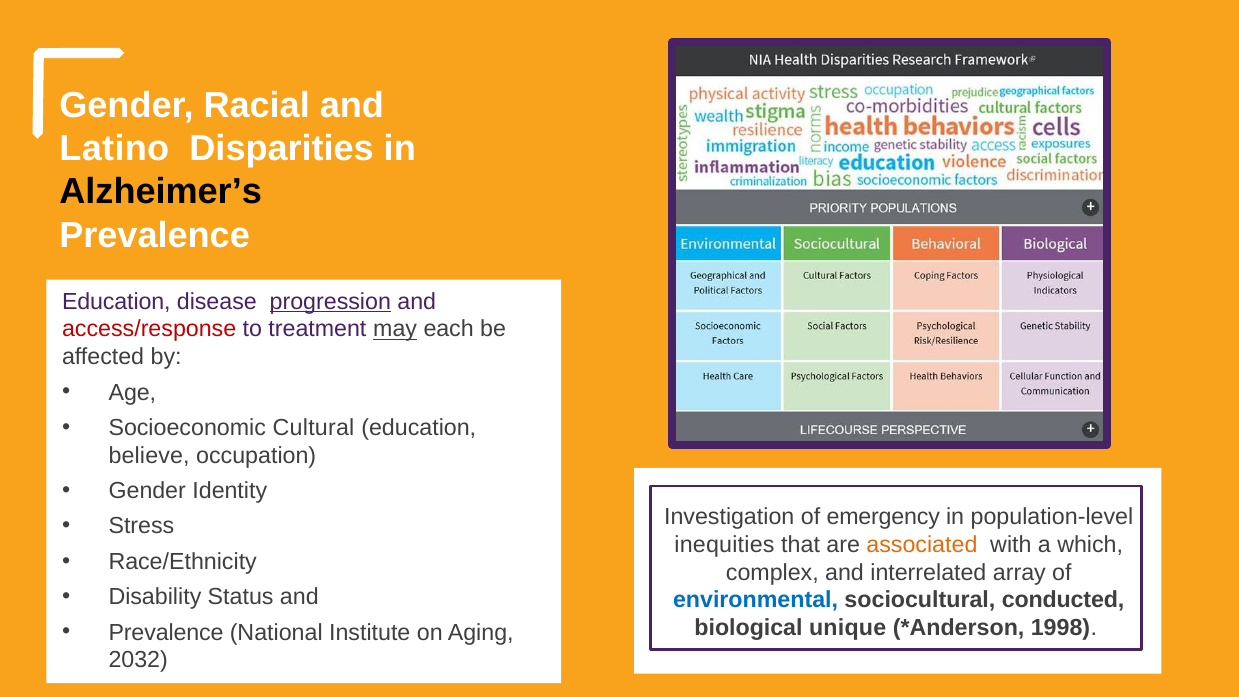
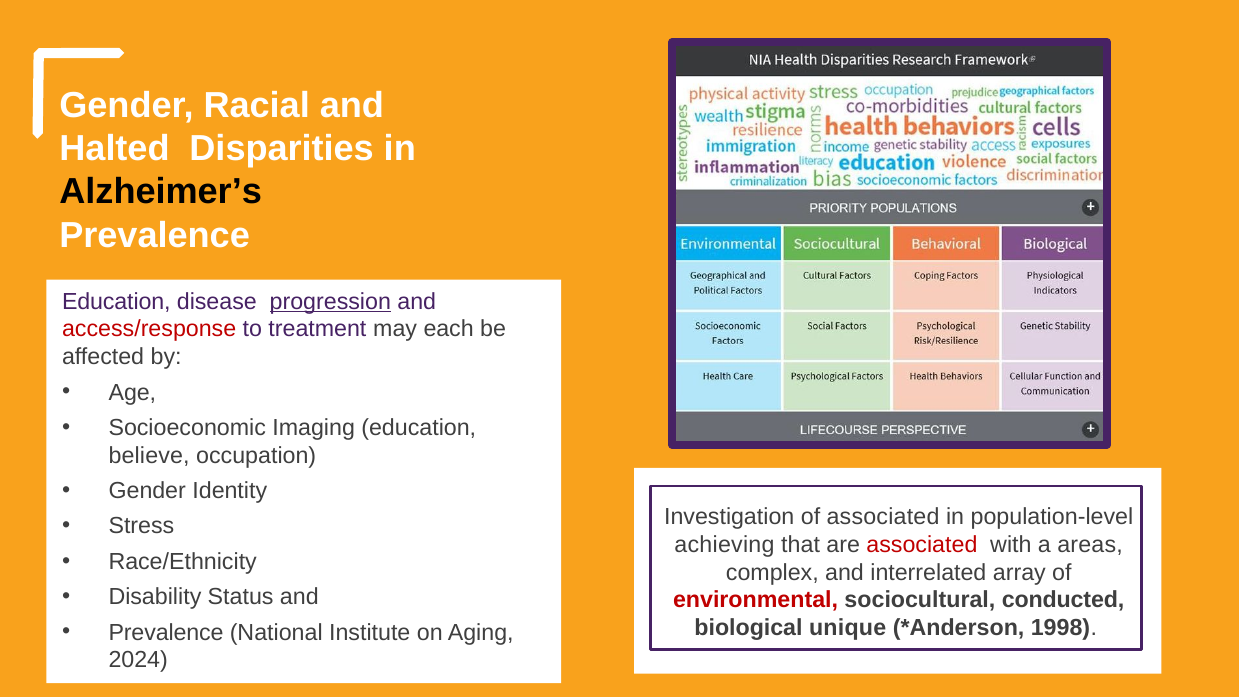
Latino: Latino -> Halted (115, 149)
may underline: present -> none (395, 329)
Cultural: Cultural -> Imaging (314, 428)
of emergency: emergency -> associated (883, 517)
inequities: inequities -> achieving (724, 545)
associated colour: orange -> red (922, 545)
which: which -> areas (1090, 545)
environmental colour: blue -> red (756, 600)
2032: 2032 -> 2024 (138, 660)
